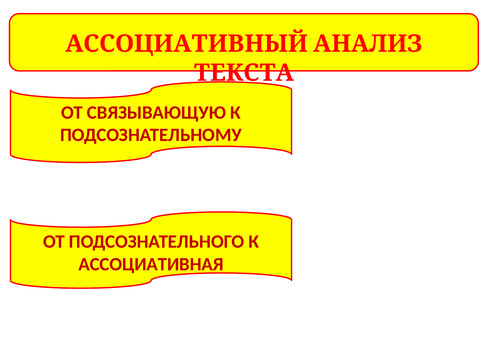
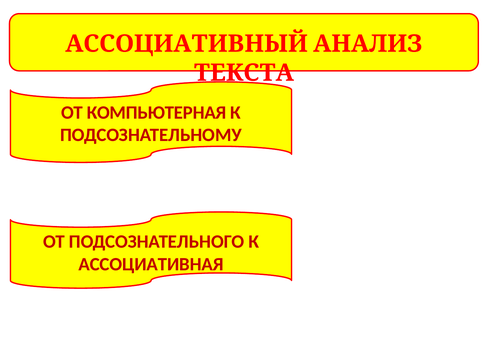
СВЯЗЫВАЮЩУЮ: СВЯЗЫВАЮЩУЮ -> КОМПЬЮТЕРНАЯ (157, 113)
